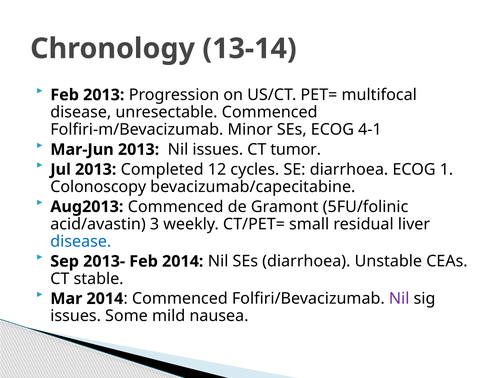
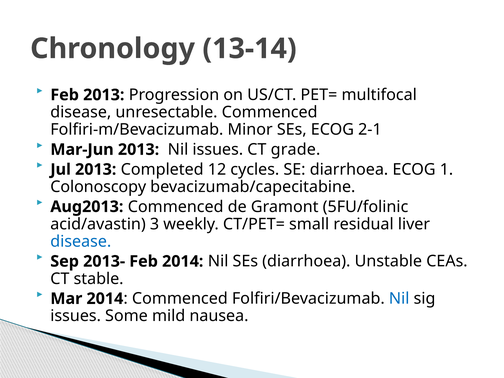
4-1: 4-1 -> 2-1 (370, 130)
tumor: tumor -> grade (296, 150)
Nil colour: purple -> blue (399, 299)
